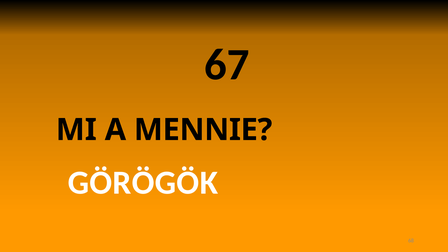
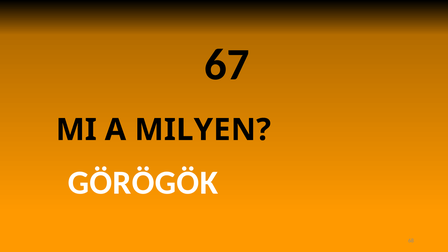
MENNIE: MENNIE -> MILYEN (203, 130)
